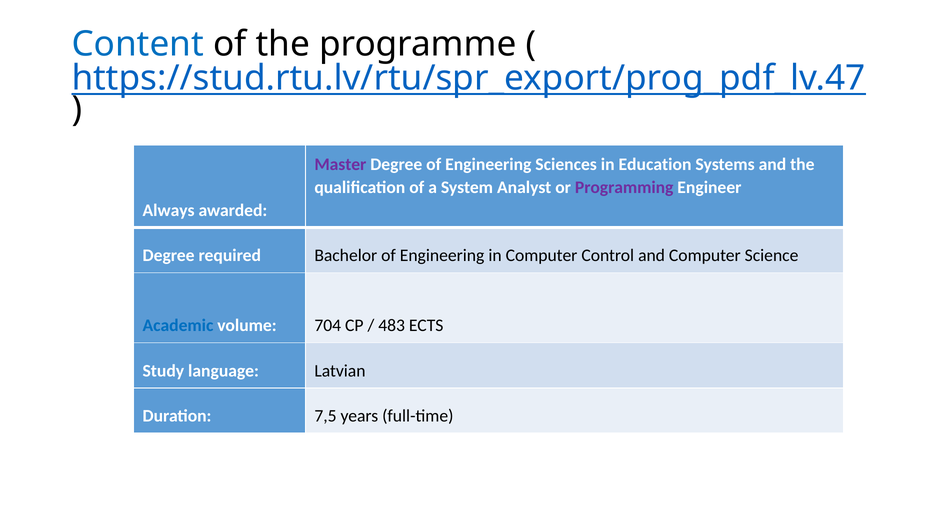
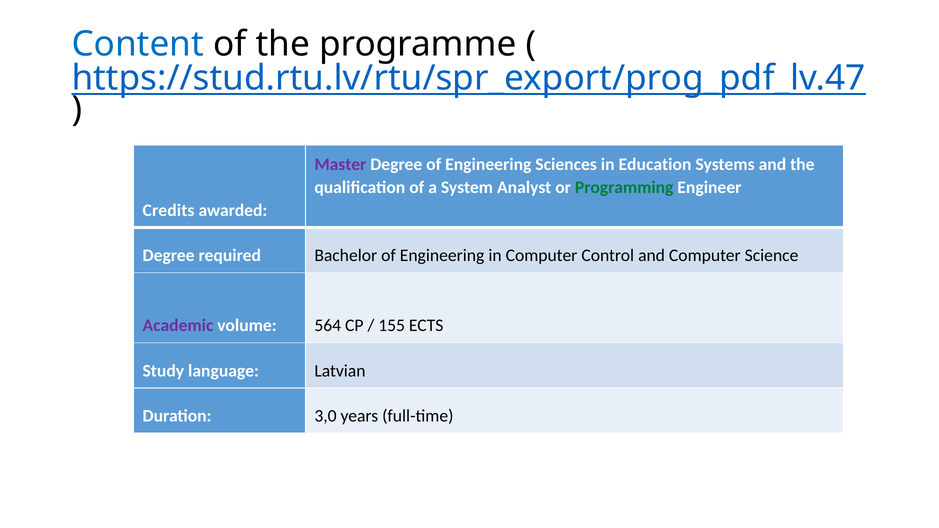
Programming colour: purple -> green (624, 187)
Always: Always -> Credits (169, 210)
Academic colour: blue -> purple (178, 326)
704: 704 -> 564 (328, 326)
483: 483 -> 155 (392, 326)
7,5: 7,5 -> 3,0 (325, 416)
